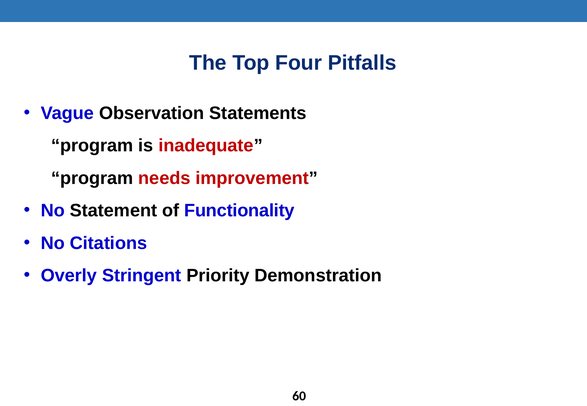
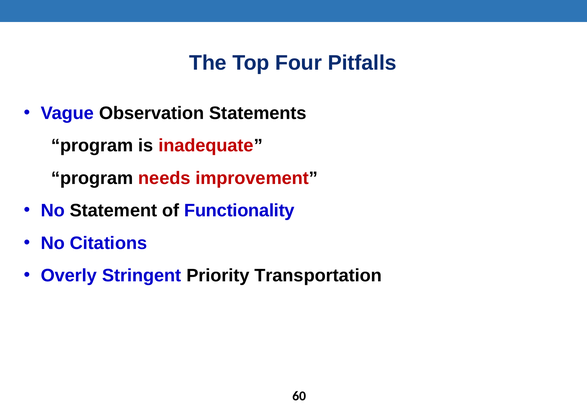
Demonstration: Demonstration -> Transportation (318, 276)
